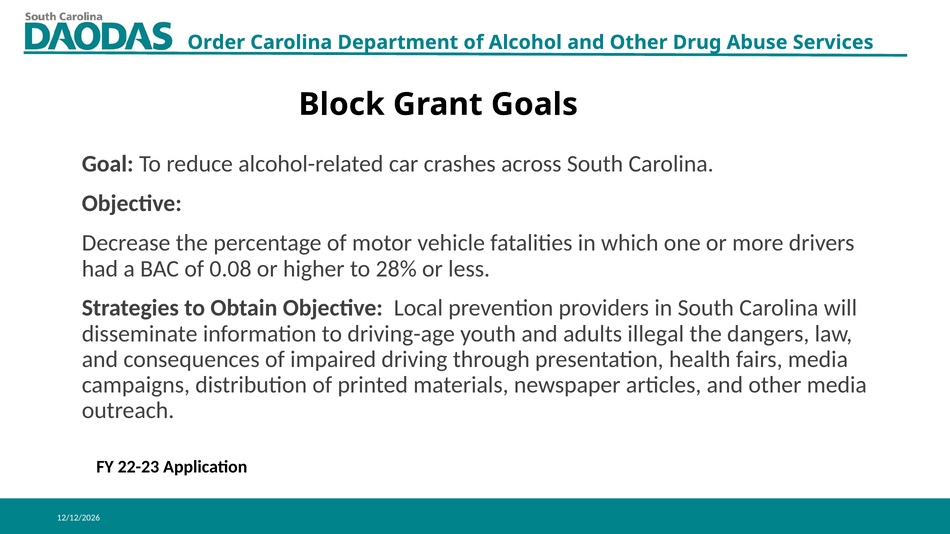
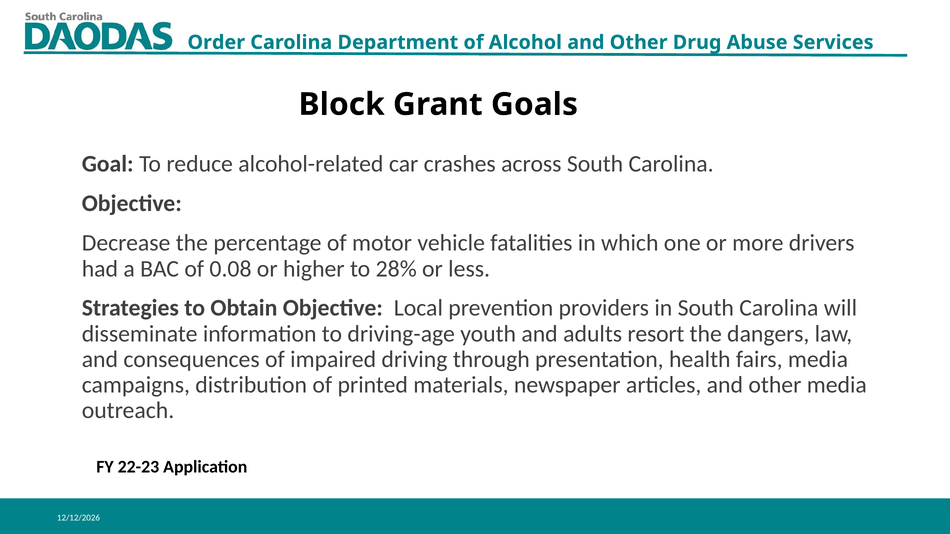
illegal: illegal -> resort (656, 334)
